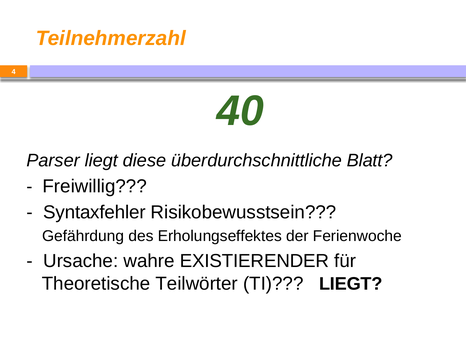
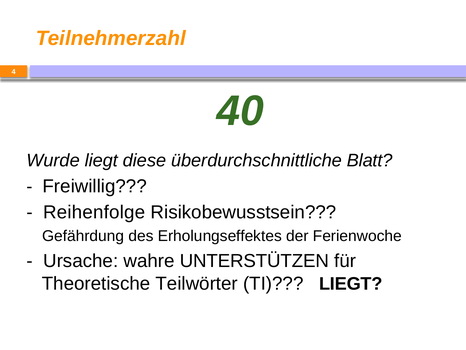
Parser: Parser -> Wurde (53, 160)
Syntaxfehler: Syntaxfehler -> Reihenfolge (94, 212)
EXISTIERENDER: EXISTIERENDER -> UNTERSTÜTZEN (254, 261)
